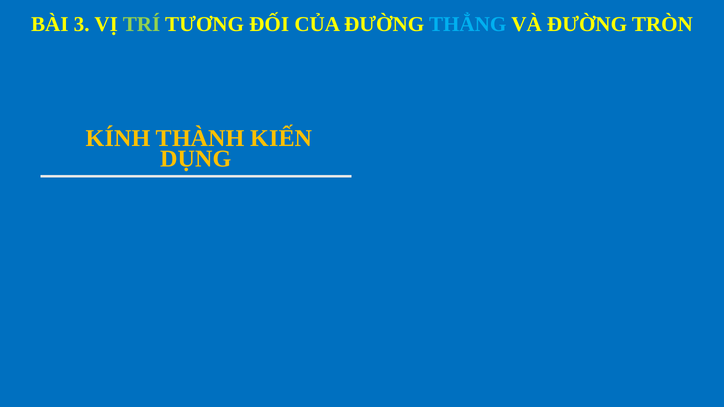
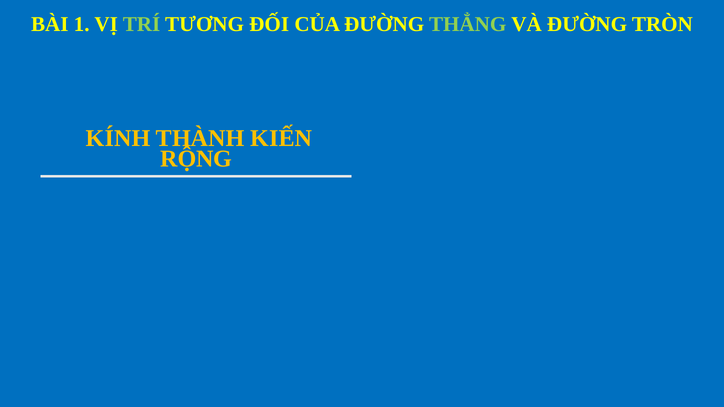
3: 3 -> 1 (82, 25)
THẲNG colour: light blue -> light green (468, 25)
DỤNG: DỤNG -> RỘNG (196, 159)
